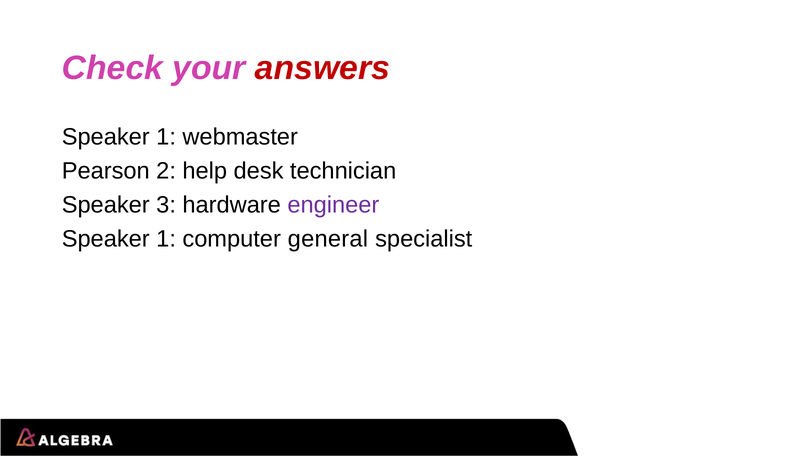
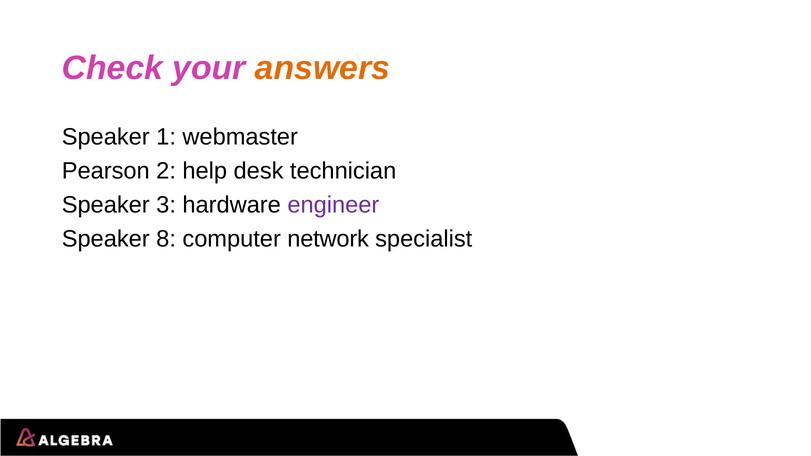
answers colour: red -> orange (322, 68)
1: 1 -> 8 (166, 239)
general: general -> network (328, 239)
